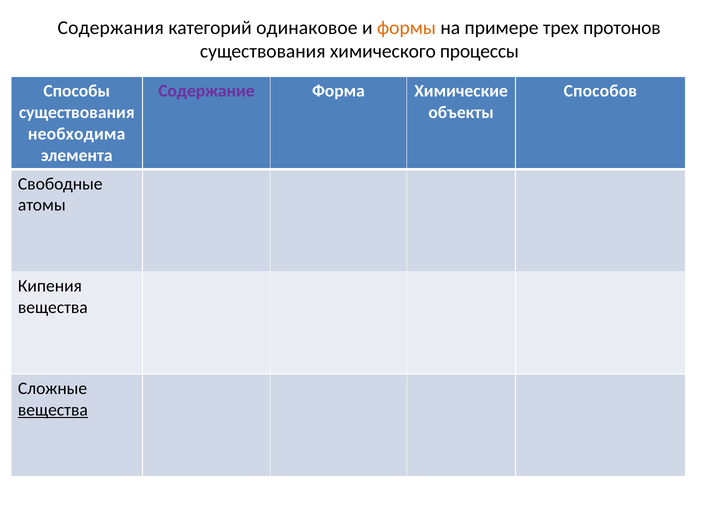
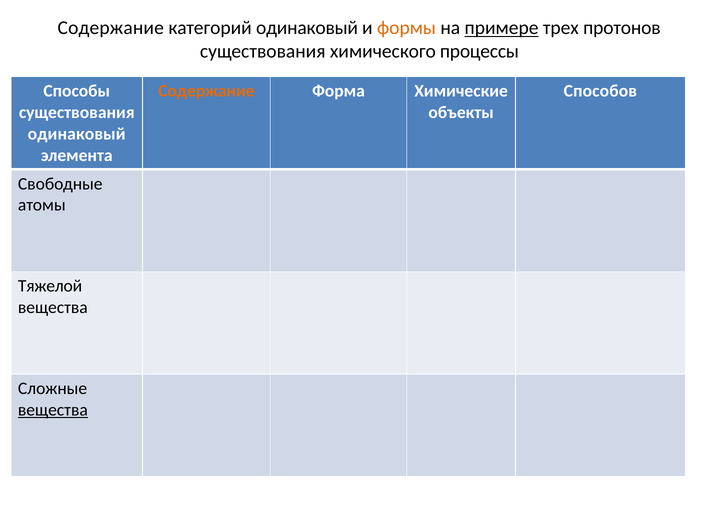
Содержания: Содержания -> Содержание (111, 28)
категорий одинаковое: одинаковое -> одинаковый (307, 28)
примере underline: none -> present (502, 28)
Содержание colour: purple -> orange (206, 91)
необходима: необходима -> одинаковый (77, 134)
Кипения: Кипения -> Тяжелой (50, 286)
